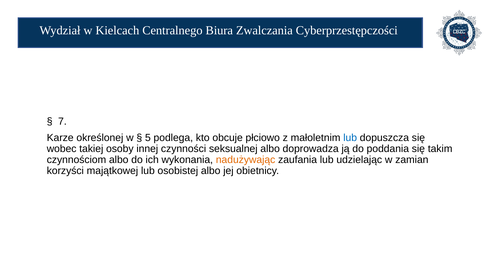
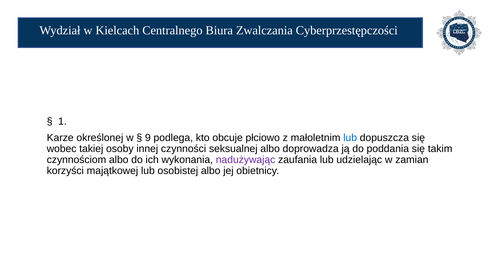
7: 7 -> 1 (62, 122)
5: 5 -> 9 (148, 138)
nadużywając colour: orange -> purple (246, 160)
